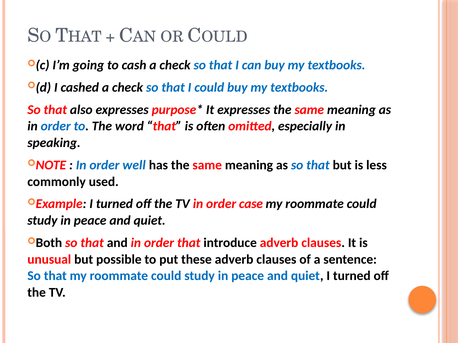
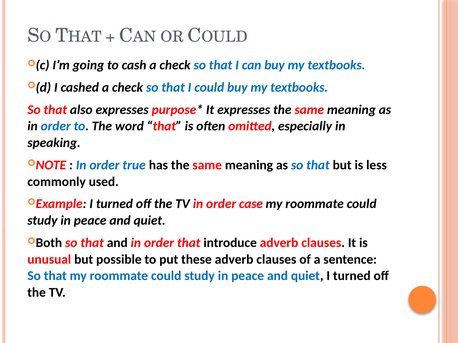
well: well -> true (134, 165)
